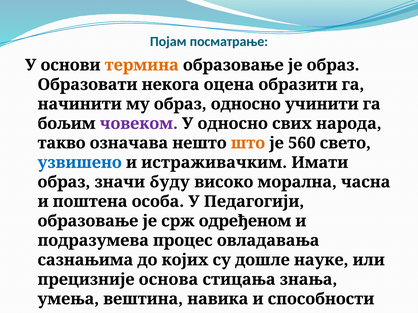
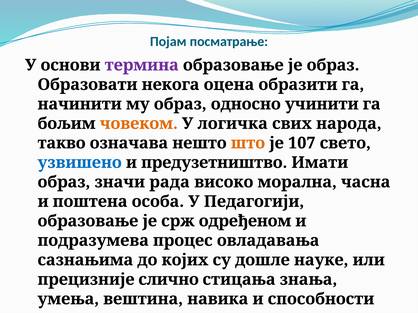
термина colour: orange -> purple (142, 65)
човеком colour: purple -> orange (139, 124)
У односно: односно -> логичка (233, 124)
560: 560 -> 107 (302, 143)
истраживачким: истраживачким -> предузетништво (214, 163)
буду: буду -> рада (170, 182)
основа: основа -> слично (169, 280)
